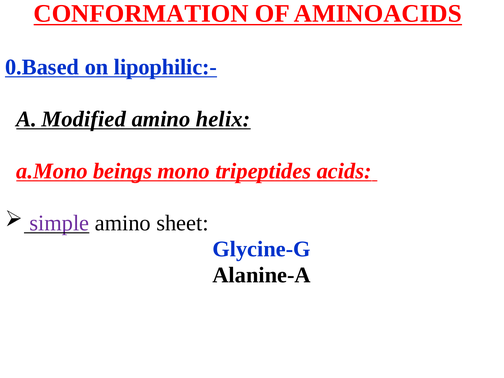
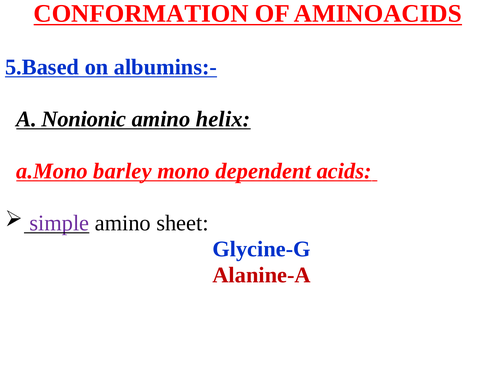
0.Based: 0.Based -> 5.Based (42, 67)
lipophilic:-: lipophilic:- -> albumins:- (165, 67)
Modified: Modified -> Nonionic (84, 119)
beings: beings -> barley (122, 171)
tripeptides: tripeptides -> dependent (263, 171)
Alanine-A colour: black -> red (262, 275)
